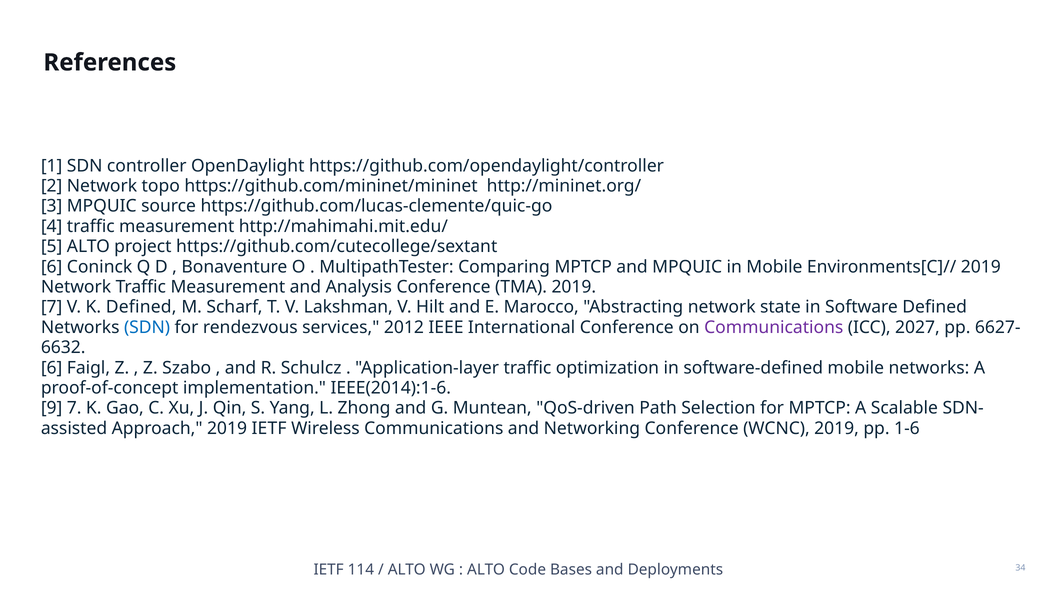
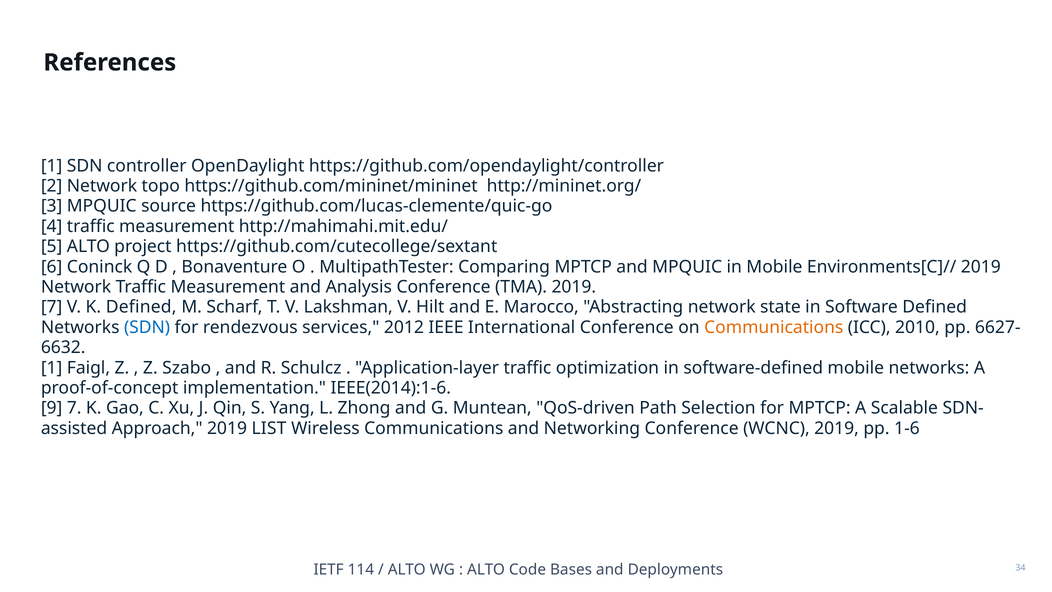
Communications colour: purple -> orange (774, 327)
2027: 2027 -> 2010 (917, 327)
6: 6 -> 1 (52, 368)
2019 IETF: IETF -> LIST (269, 428)
